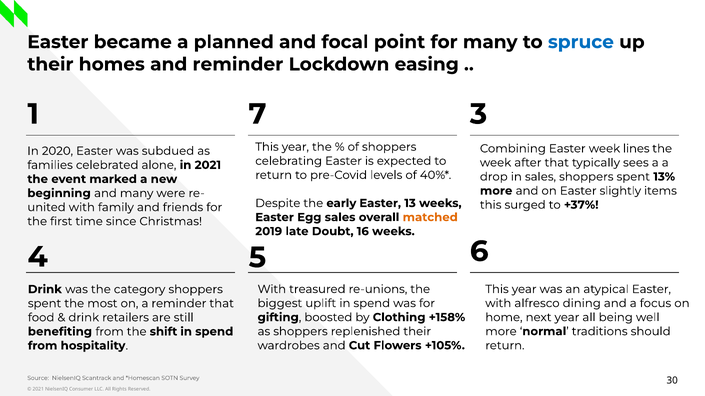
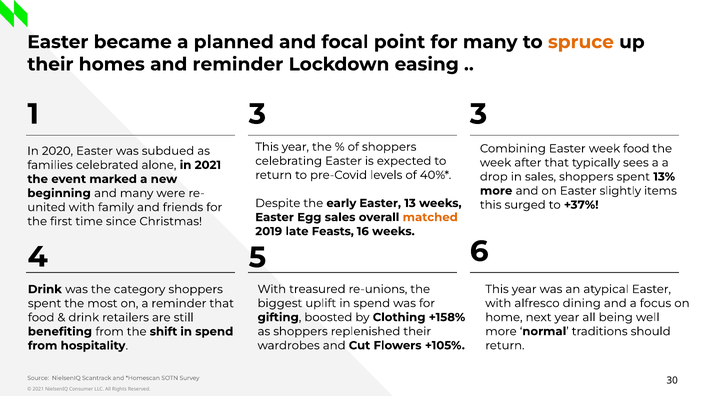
spruce colour: blue -> orange (581, 42)
1 7: 7 -> 3 (257, 114)
week lines: lines -> food (636, 149)
Doubt: Doubt -> Feasts (333, 232)
